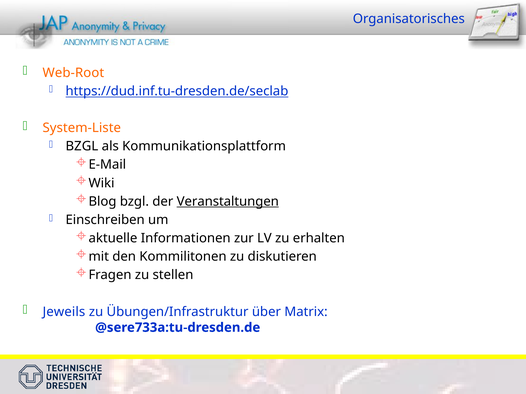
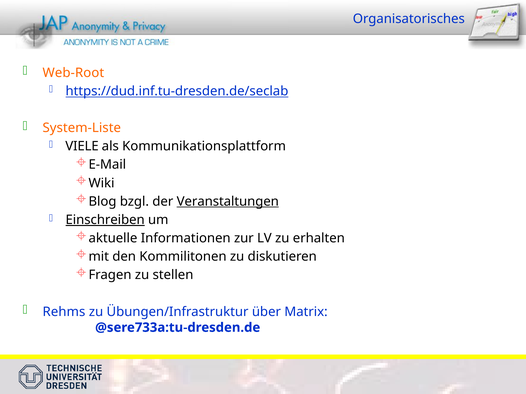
BZGL: BZGL -> VIELE (82, 146)
Einschreiben underline: none -> present (105, 220)
Jeweils: Jeweils -> Rehms (64, 312)
